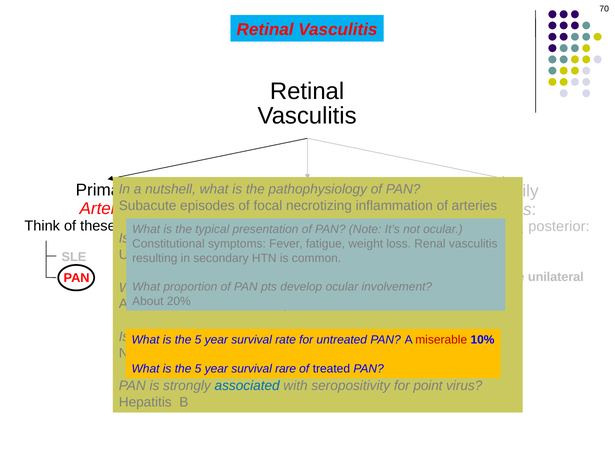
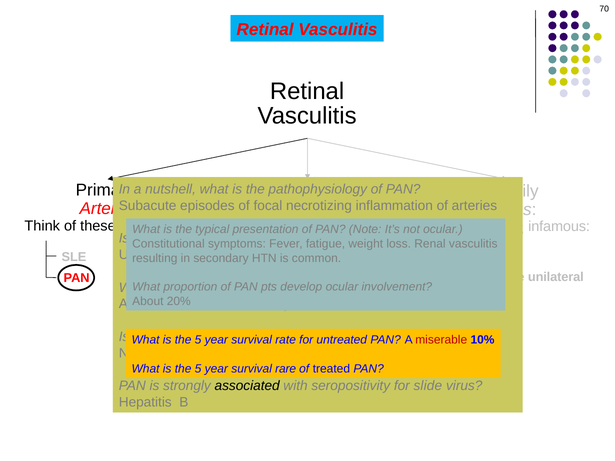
posterior: posterior -> infamous (559, 227)
associated colour: blue -> black (247, 386)
point: point -> slide (428, 386)
